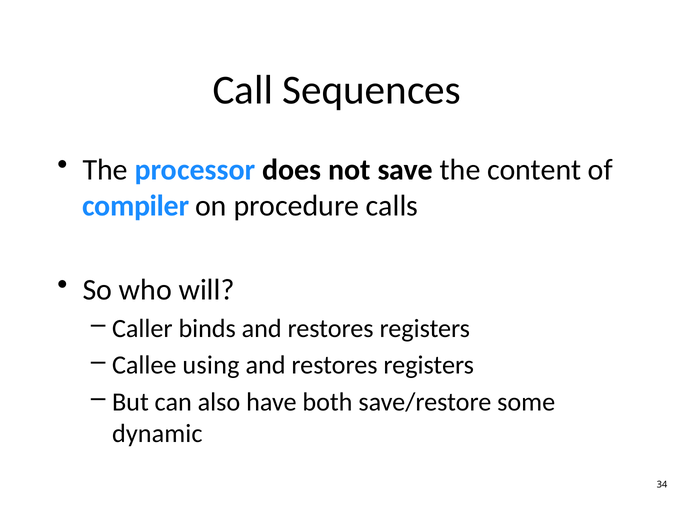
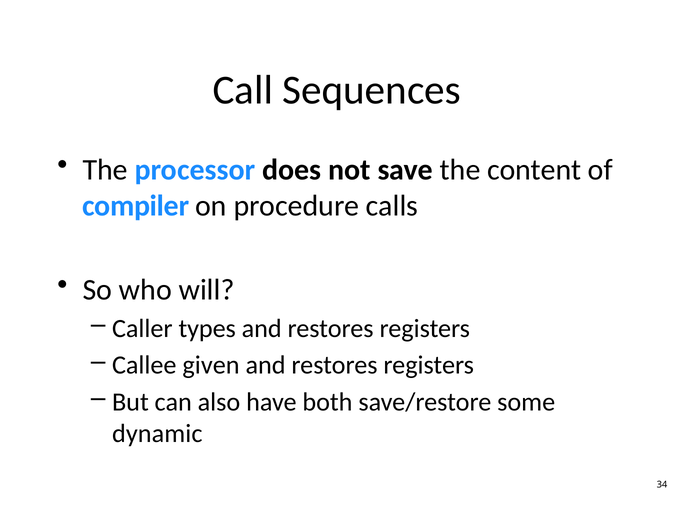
binds: binds -> types (207, 328)
using: using -> given (211, 365)
